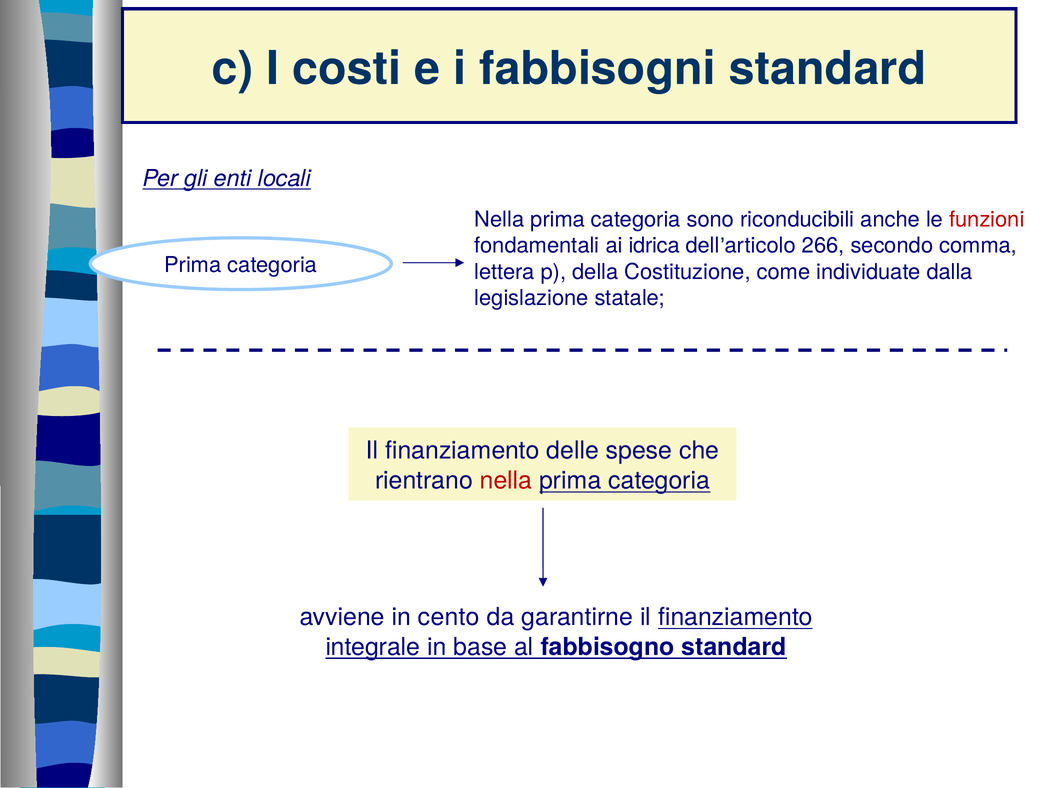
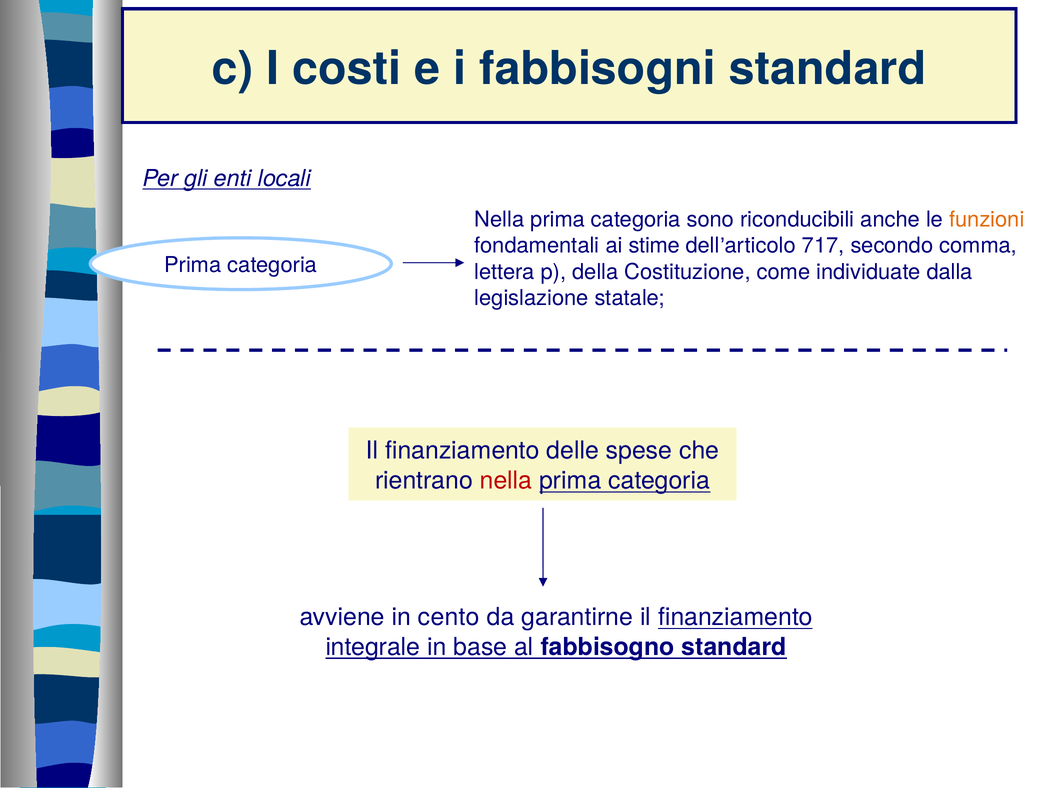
funzioni colour: red -> orange (987, 219)
idrica: idrica -> stime (654, 246)
266: 266 -> 717 (823, 246)
